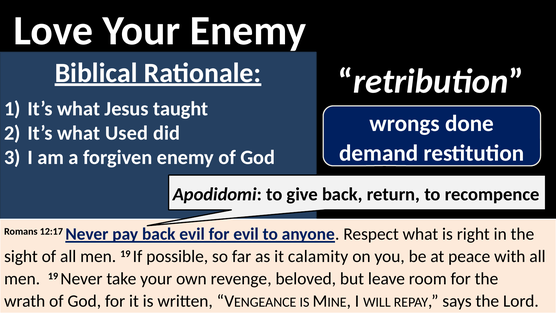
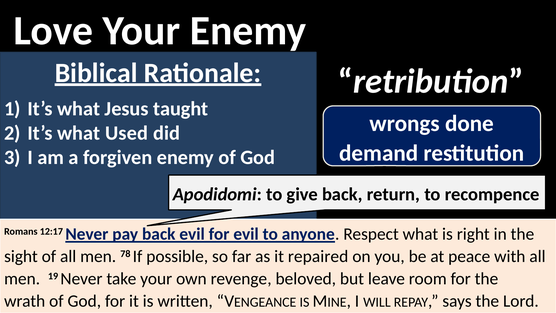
of all men 19: 19 -> 78 (125, 254)
calamity: calamity -> repaired (318, 256)
